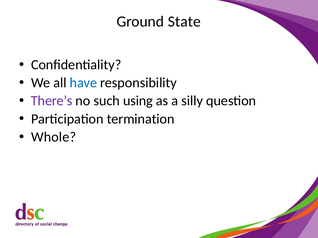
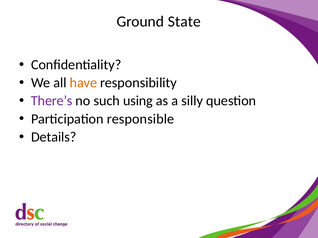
have colour: blue -> orange (83, 83)
termination: termination -> responsible (141, 119)
Whole: Whole -> Details (54, 137)
